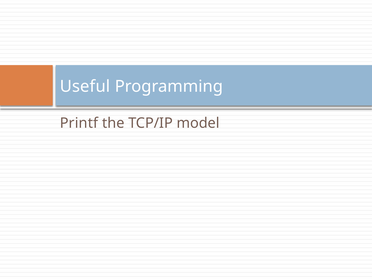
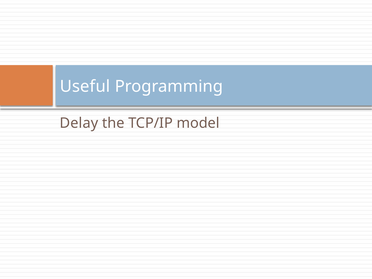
Printf: Printf -> Delay (79, 123)
